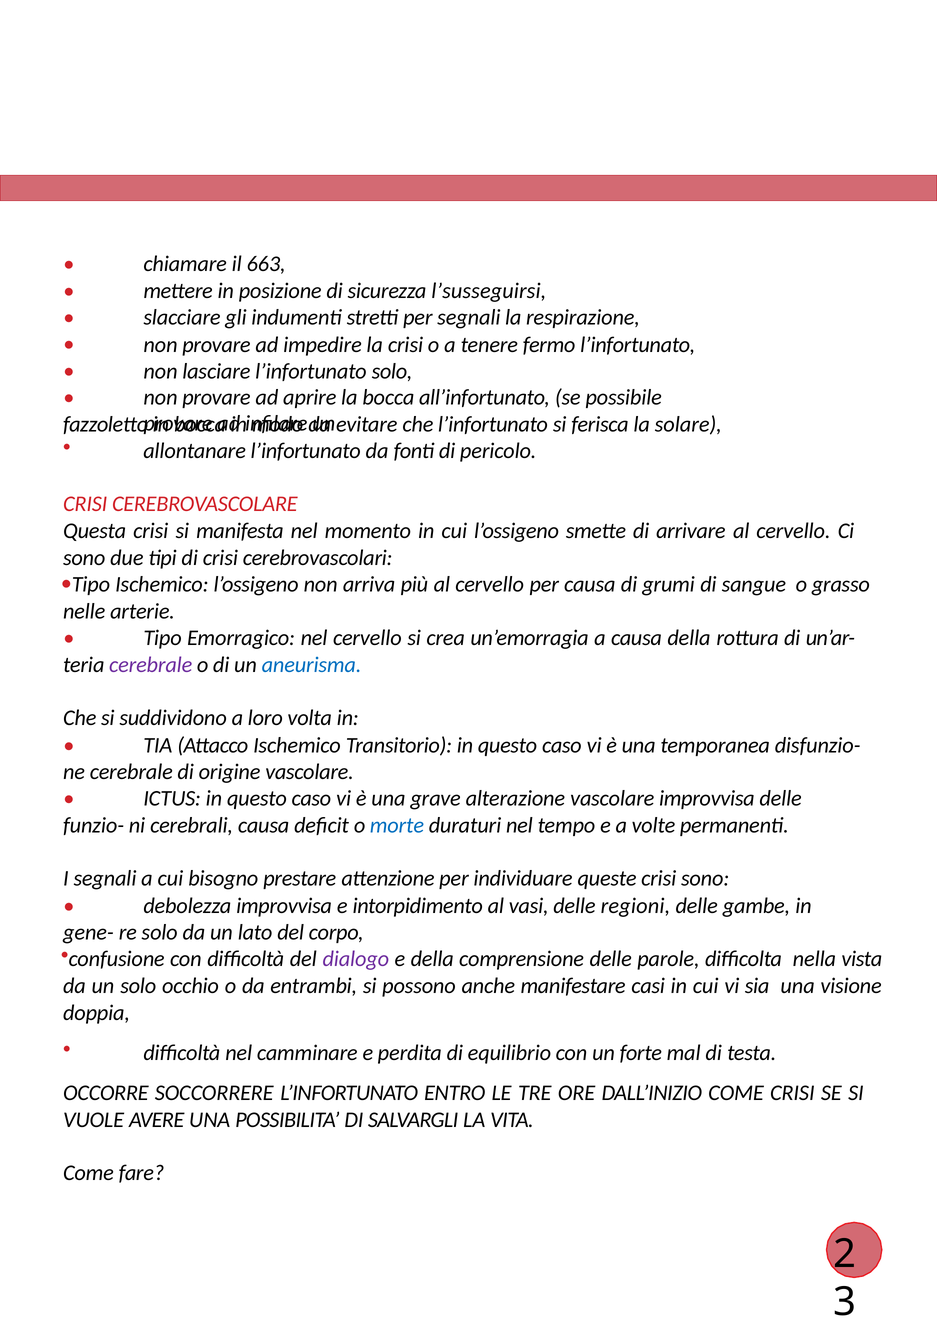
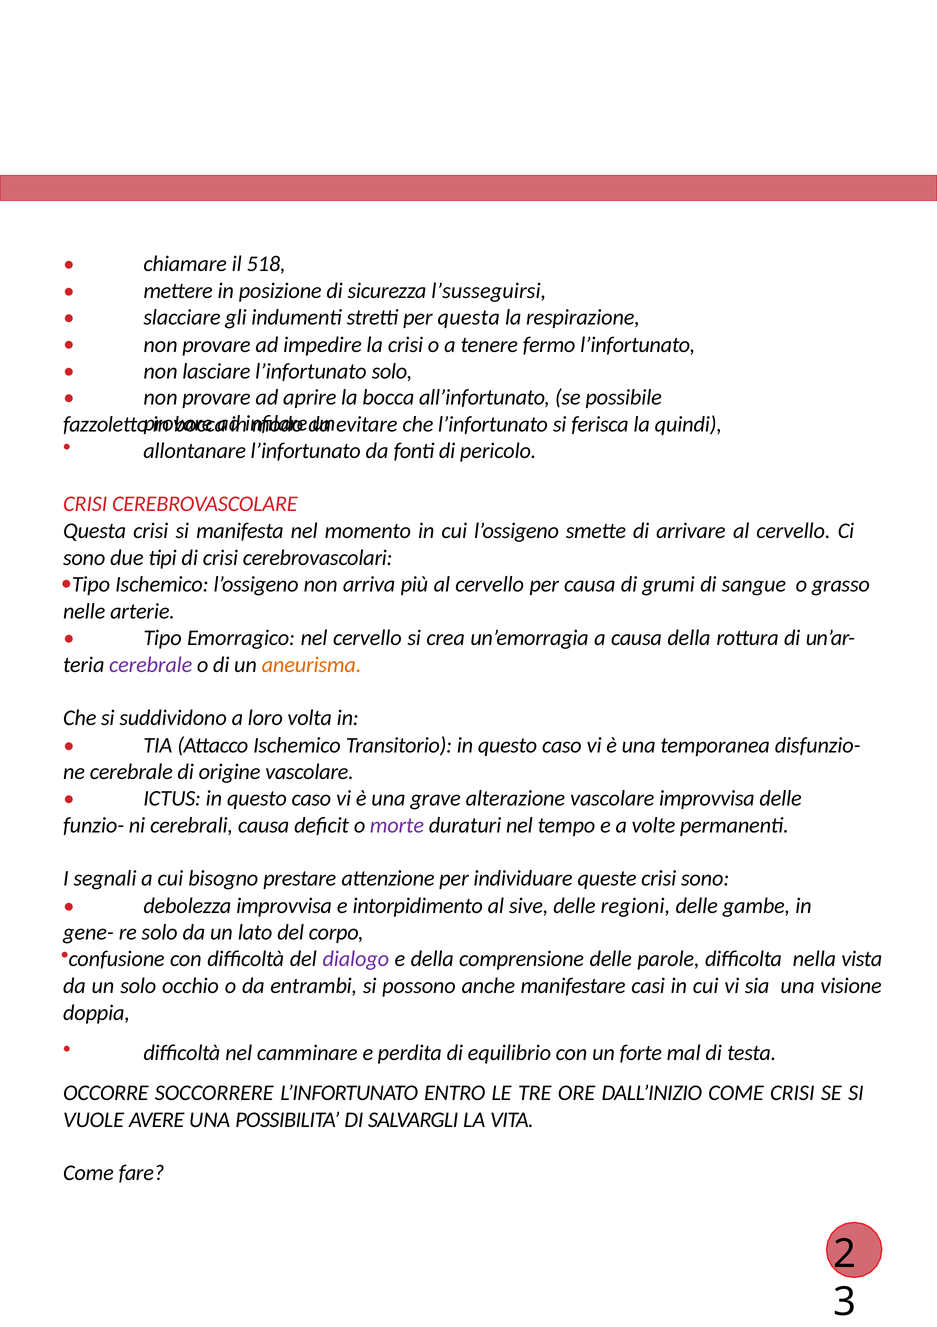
663: 663 -> 518 (266, 264)
per segnali: segnali -> questa (469, 317)
solare: solare -> quindi (688, 424)
aneurisma colour: blue -> orange (312, 665)
morte colour: blue -> purple (397, 826)
vasi: vasi -> sive (529, 906)
